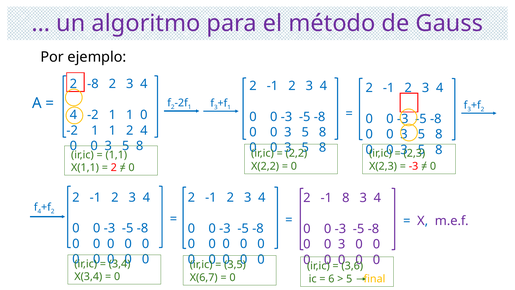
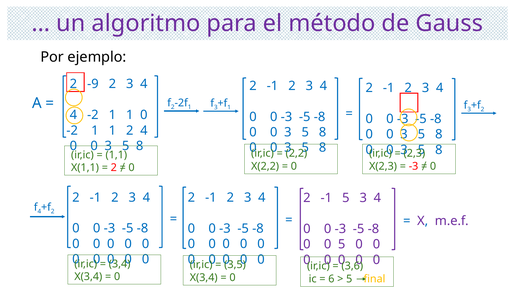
2 -8: -8 -> -9 (93, 84)
-1 8: 8 -> 5 (346, 198)
3: 3 -> 5 (342, 244)
X(6,7: X(6,7 -> X(3,4 (204, 277)
